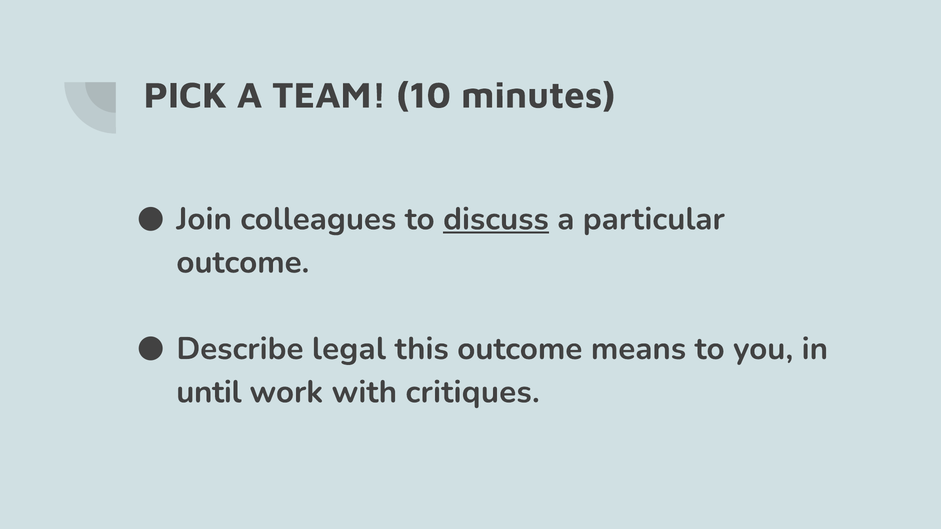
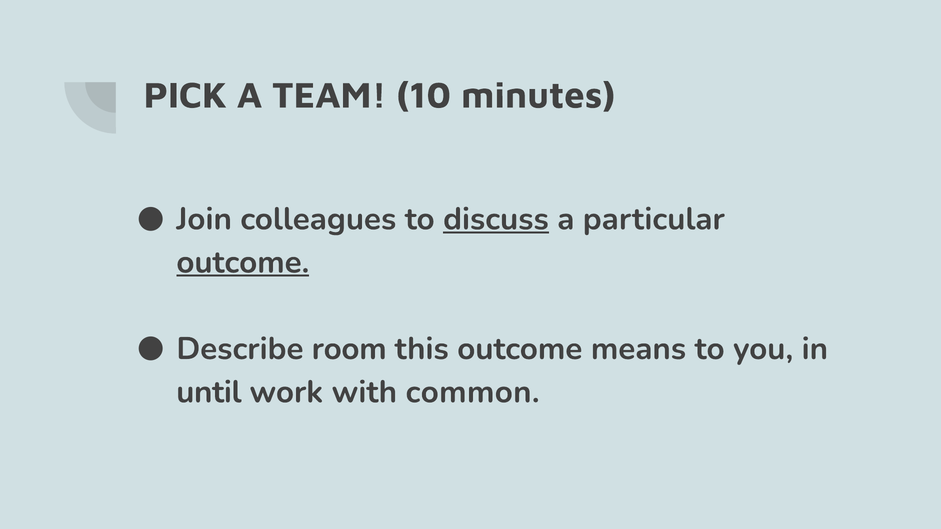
outcome underline: none -> present (243, 262)
legal: legal -> room (349, 349)
critiques: critiques -> common (473, 392)
